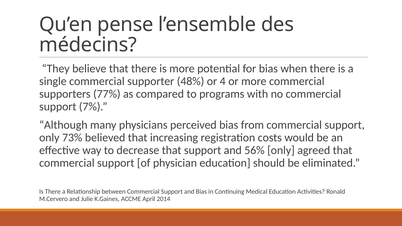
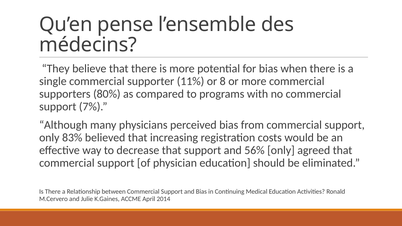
48%: 48% -> 11% (191, 81)
4: 4 -> 8 (223, 81)
77%: 77% -> 80% (107, 94)
73%: 73% -> 83% (72, 138)
